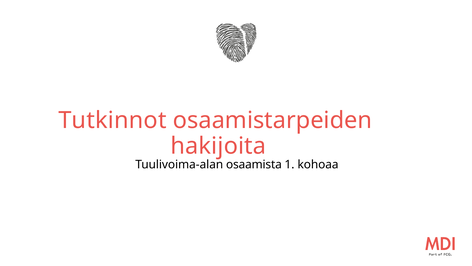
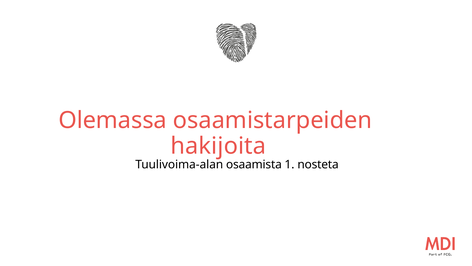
Tutkinnot: Tutkinnot -> Olemassa (113, 120)
kohoaa: kohoaa -> nosteta (318, 164)
